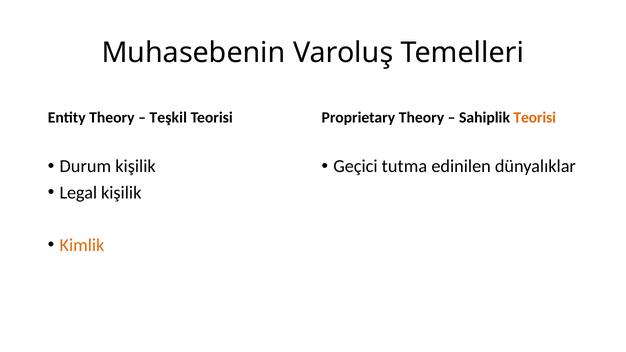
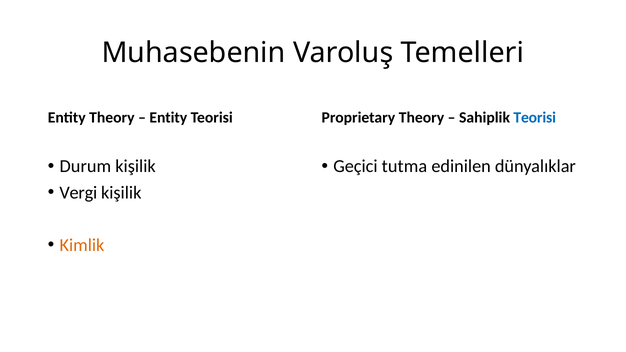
Teşkil: Teşkil -> Entity (168, 118)
Teorisi colour: orange -> blue (535, 118)
Legal: Legal -> Vergi (78, 193)
